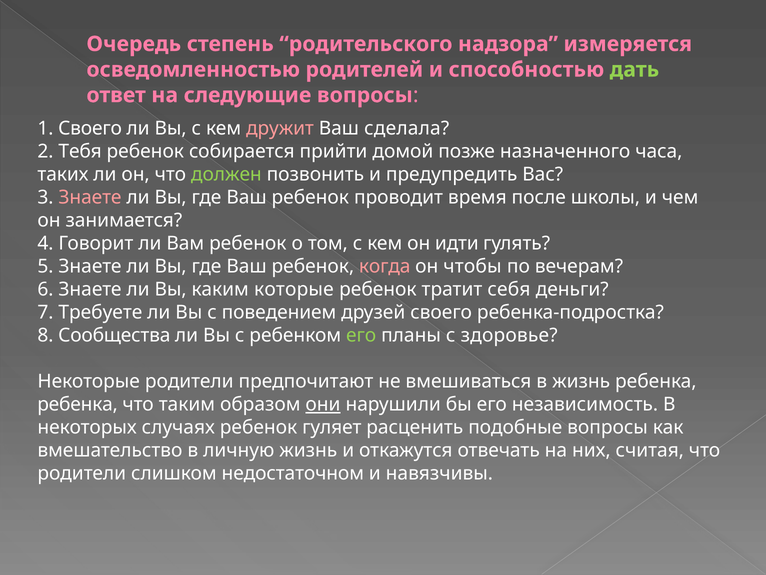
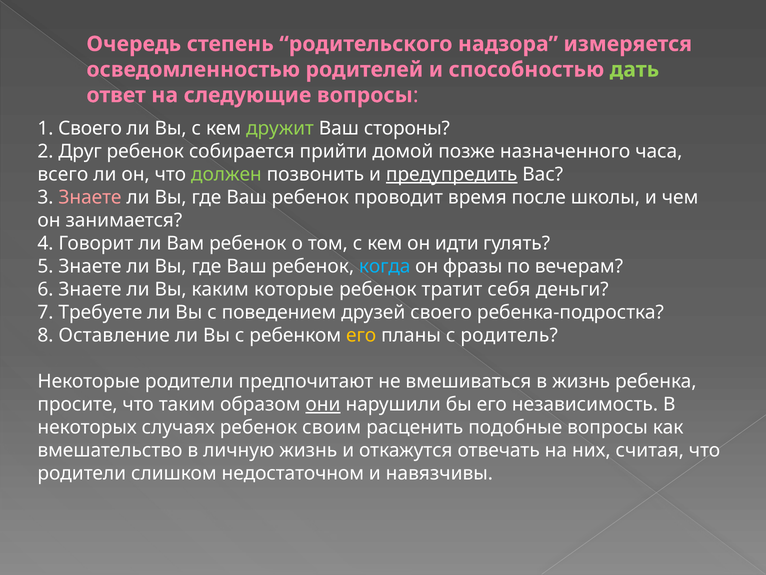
дружит colour: pink -> light green (280, 128)
сделала: сделала -> стороны (407, 128)
Тебя: Тебя -> Друг (80, 151)
таких: таких -> всего (63, 174)
предупредить underline: none -> present (452, 174)
когда colour: pink -> light blue (385, 266)
чтобы: чтобы -> фразы (473, 266)
Сообщества: Сообщества -> Оставление (114, 335)
его colour: light green -> yellow (361, 335)
здоровье: здоровье -> родитель (509, 335)
ребенка: ребенка -> просите (77, 404)
гуляет: гуляет -> своим (332, 427)
